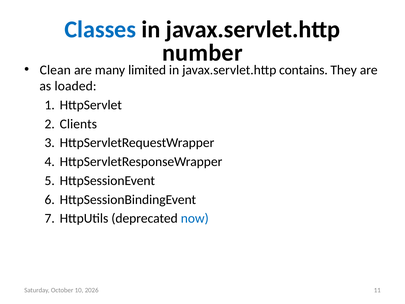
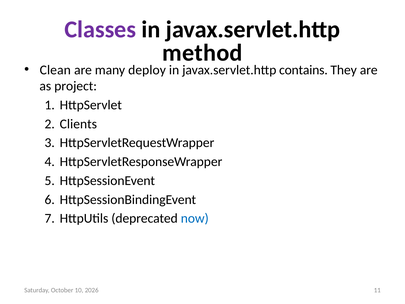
Classes colour: blue -> purple (100, 29)
number: number -> method (202, 53)
limited: limited -> deploy (147, 70)
loaded: loaded -> project (76, 86)
